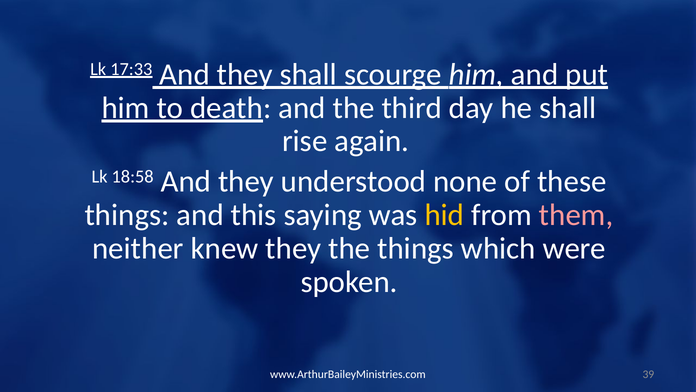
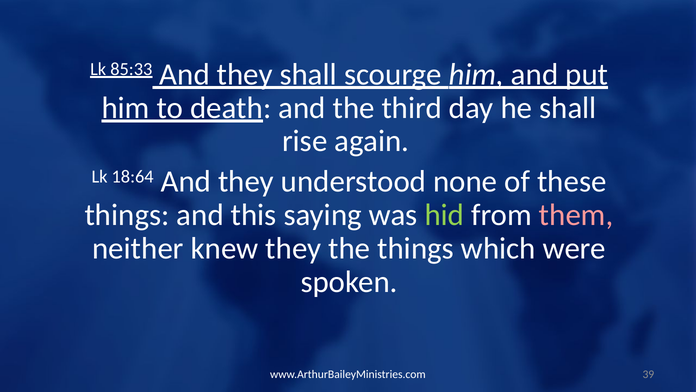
17:33: 17:33 -> 85:33 (131, 69)
18:58: 18:58 -> 18:64 (133, 176)
hid colour: yellow -> light green (444, 215)
